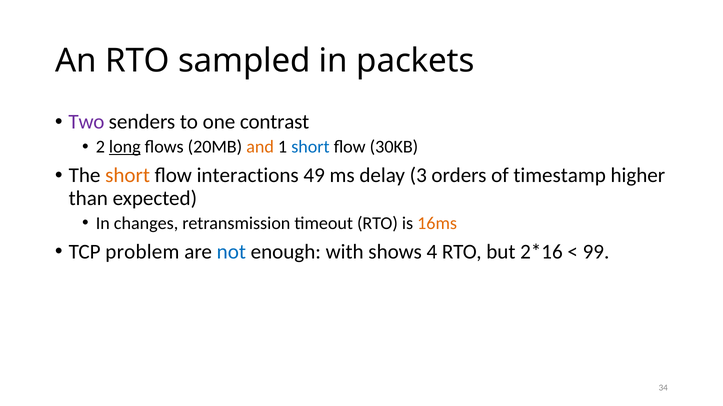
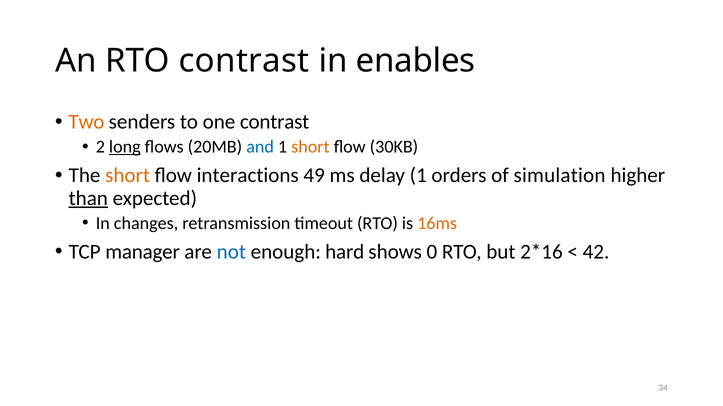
RTO sampled: sampled -> contrast (244, 61)
packets: packets -> enables (416, 61)
Two colour: purple -> orange (86, 122)
and colour: orange -> blue (260, 147)
short colour: blue -> orange (310, 147)
delay 3: 3 -> 1 (418, 176)
timestamp: timestamp -> simulation (560, 176)
than underline: none -> present (88, 199)
problem: problem -> manager (143, 252)
with: with -> hard (345, 252)
4: 4 -> 0 (432, 252)
99: 99 -> 42 (596, 252)
